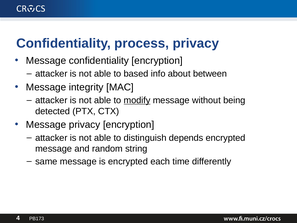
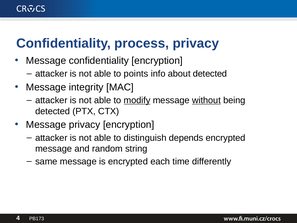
based: based -> points (136, 74)
about between: between -> detected (210, 74)
without underline: none -> present (206, 100)
